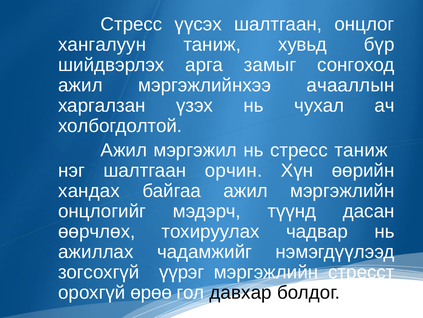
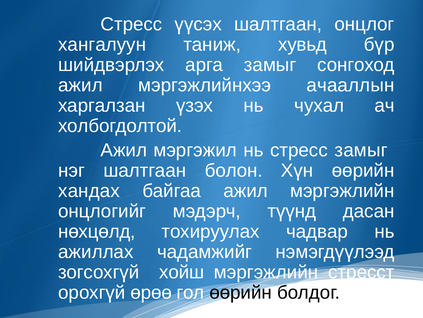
стресс таниж: таниж -> замыг (361, 150)
орчин: орчин -> болон (234, 170)
өөрчлөх: өөрчлөх -> нөхцөлд (97, 231)
үүрэг: үүрэг -> хойш (182, 272)
гол давхар: давхар -> өөрийн (241, 292)
